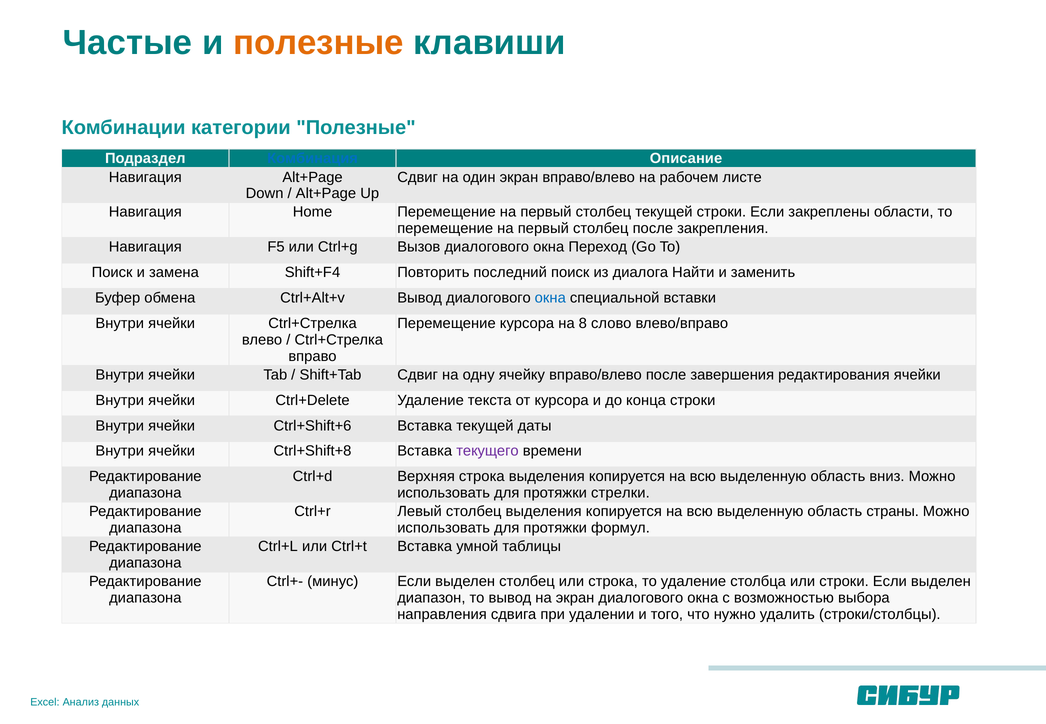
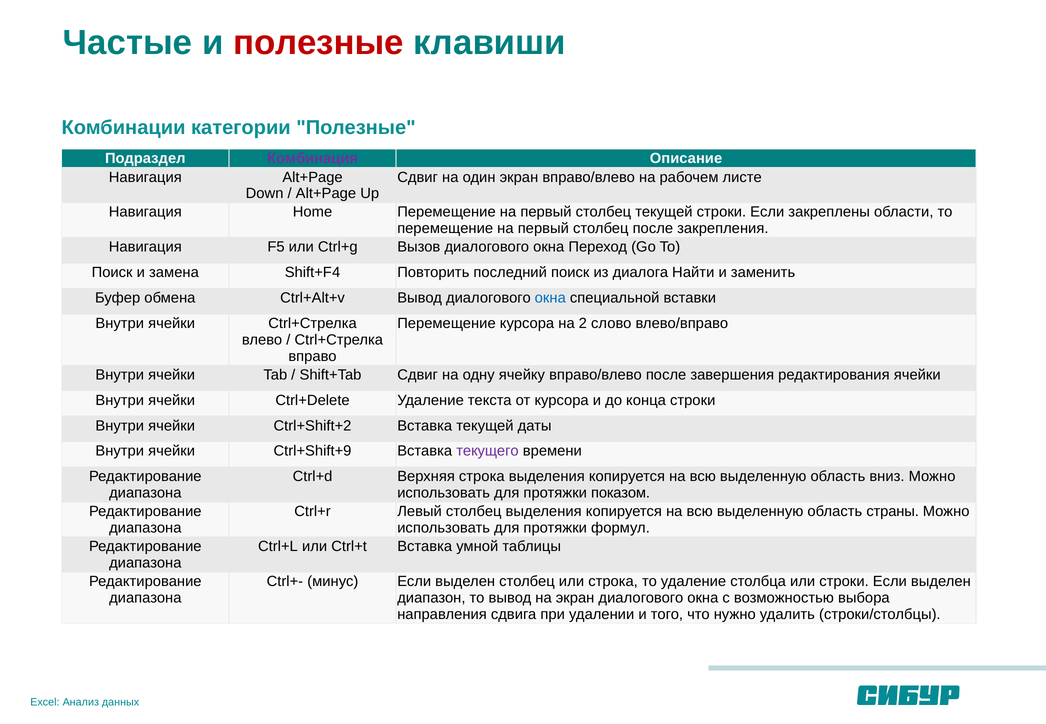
полезные colour: orange -> red (318, 43)
Комбинация colour: blue -> purple (313, 159)
8: 8 -> 2 (583, 323)
Ctrl+Shift+6: Ctrl+Shift+6 -> Ctrl+Shift+2 (312, 426)
Ctrl+Shift+8: Ctrl+Shift+8 -> Ctrl+Shift+9 (312, 451)
стрелки: стрелки -> показом (621, 493)
